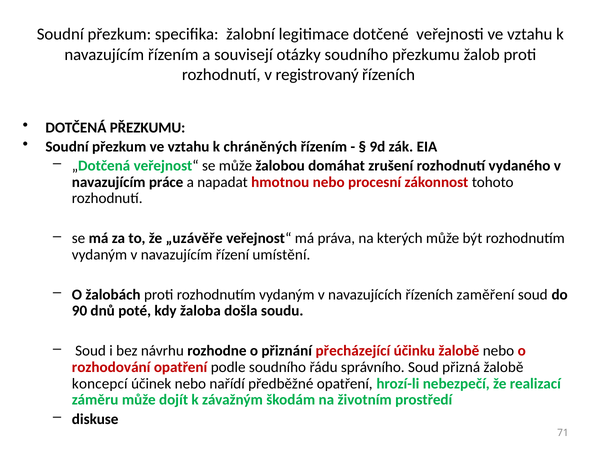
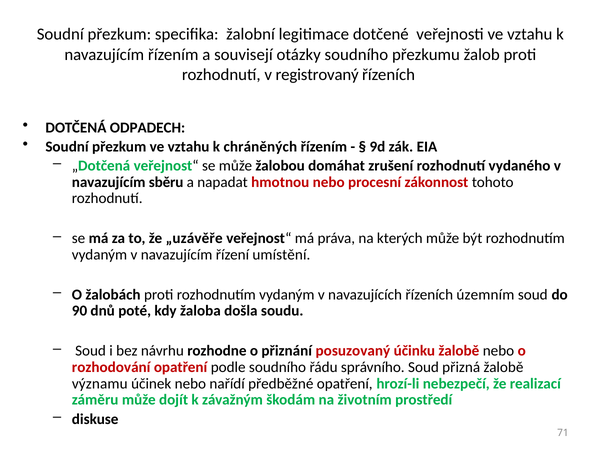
DOTČENÁ PŘEZKUMU: PŘEZKUMU -> ODPADECH (148, 127)
práce: práce -> sběru (166, 182)
zaměření: zaměření -> územním (485, 294)
přecházející: přecházející -> posuzovaný (353, 351)
koncepcí: koncepcí -> významu (100, 383)
